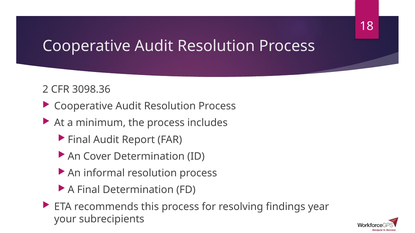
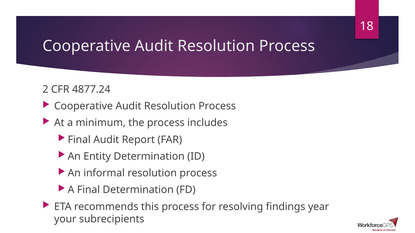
3098.36: 3098.36 -> 4877.24 (91, 90)
Cover: Cover -> Entity (97, 157)
